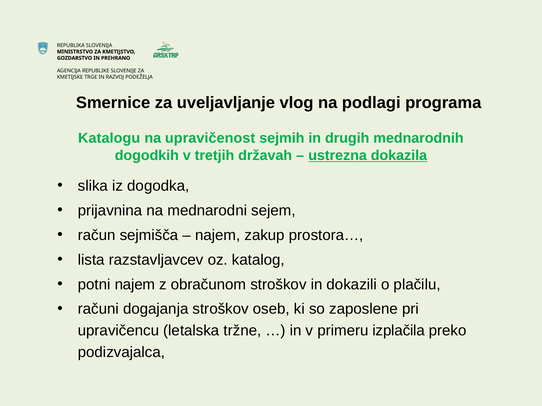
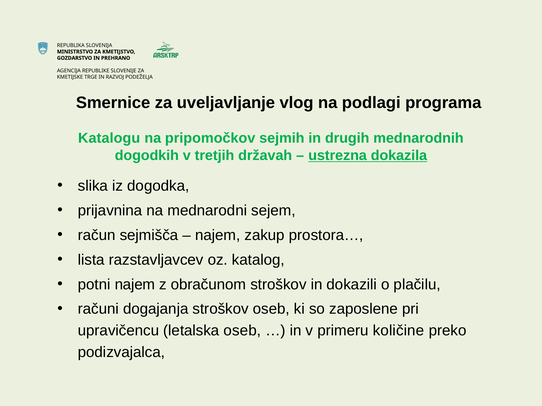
upravičenost: upravičenost -> pripomočkov (210, 138)
letalska tržne: tržne -> oseb (242, 331)
izplačila: izplačila -> količine (399, 331)
